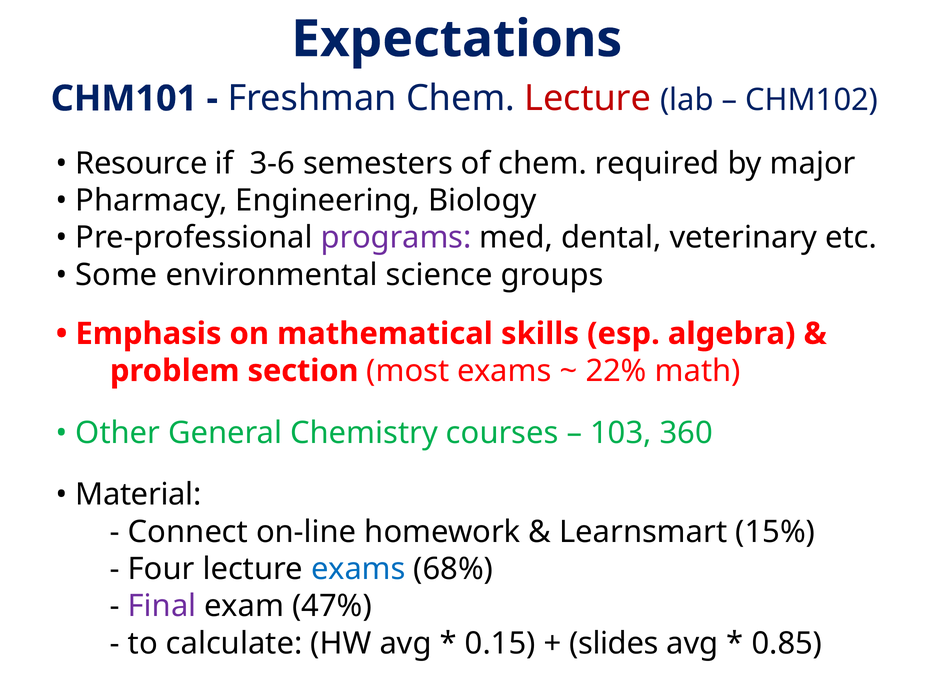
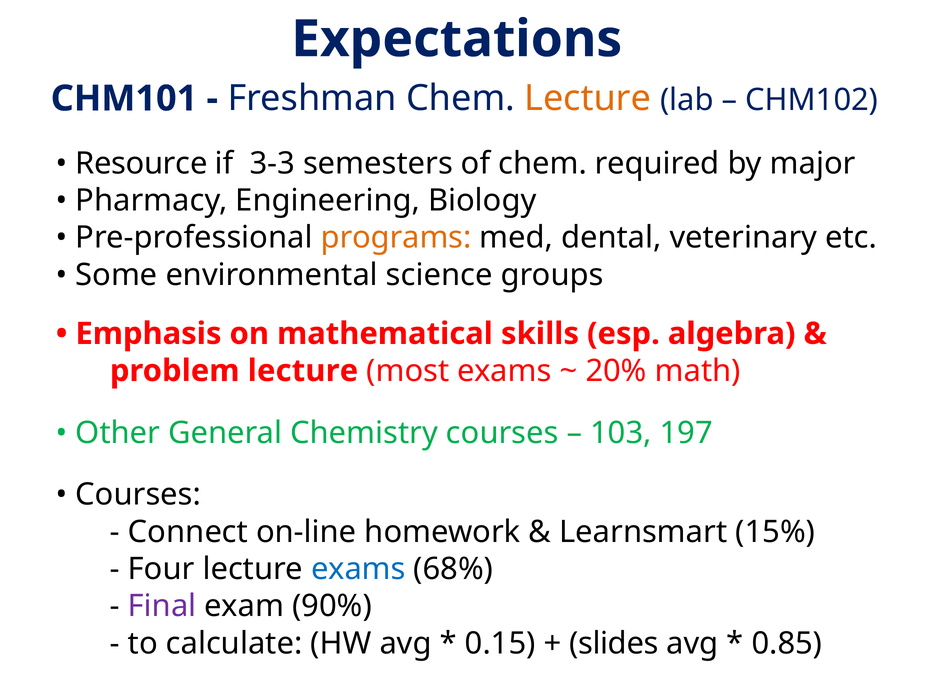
Lecture colour: red -> orange (588, 99)
3-6: 3-6 -> 3-3 (272, 163)
programs colour: purple -> orange (396, 238)
problem section: section -> lecture (303, 371)
22%: 22% -> 20% (616, 371)
360: 360 -> 197 (686, 433)
Material: Material -> Courses (138, 495)
47%: 47% -> 90% (332, 606)
